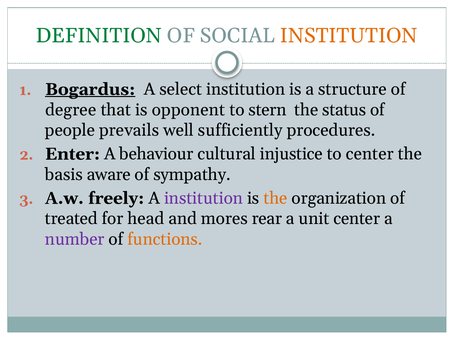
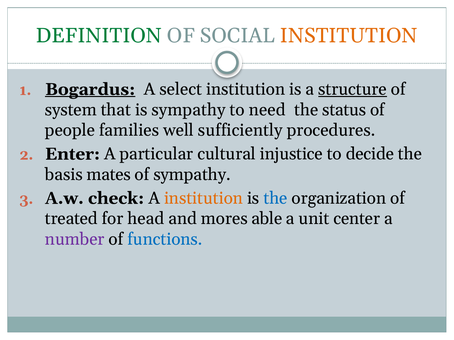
structure underline: none -> present (353, 89)
degree: degree -> system (71, 110)
is opponent: opponent -> sympathy (188, 110)
stern: stern -> need (267, 110)
prevails: prevails -> families (129, 130)
behaviour: behaviour -> particular (156, 154)
to center: center -> decide (370, 154)
aware: aware -> mates (109, 175)
freely: freely -> check (116, 199)
institution colour: purple -> orange (203, 199)
the colour: orange -> blue (275, 199)
rear: rear -> able (267, 219)
functions colour: orange -> blue (165, 239)
